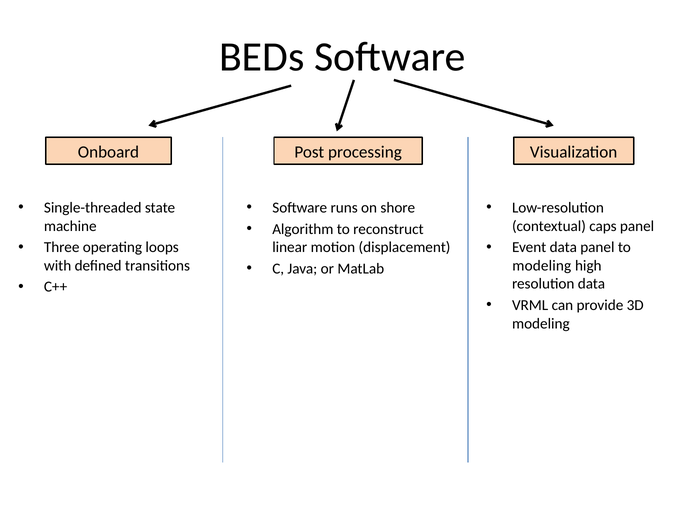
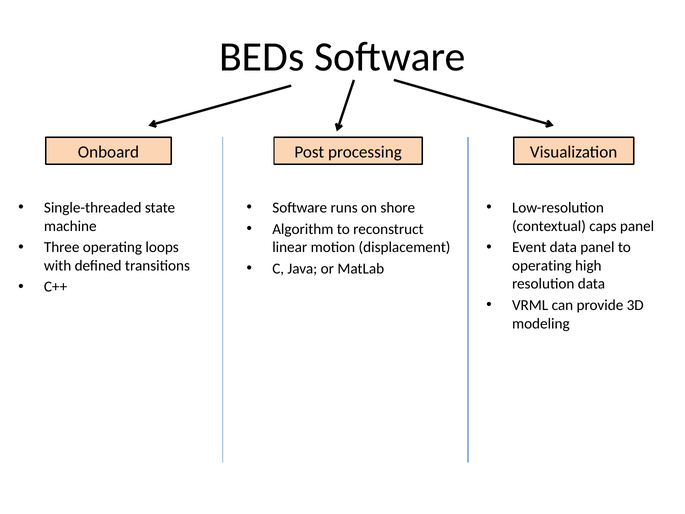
modeling: modeling -> operating (542, 266)
